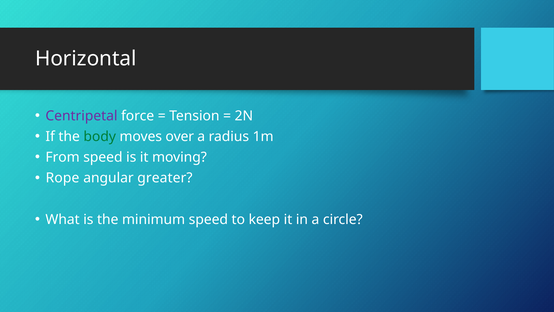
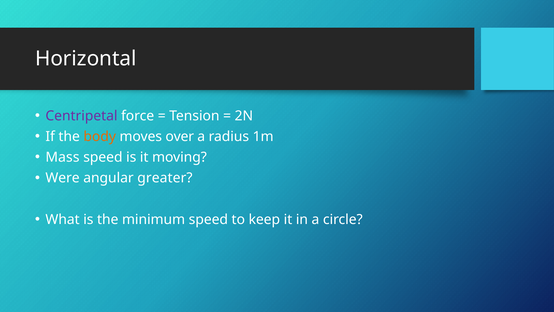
body colour: green -> orange (100, 136)
From: From -> Mass (62, 157)
Rope: Rope -> Were (63, 178)
